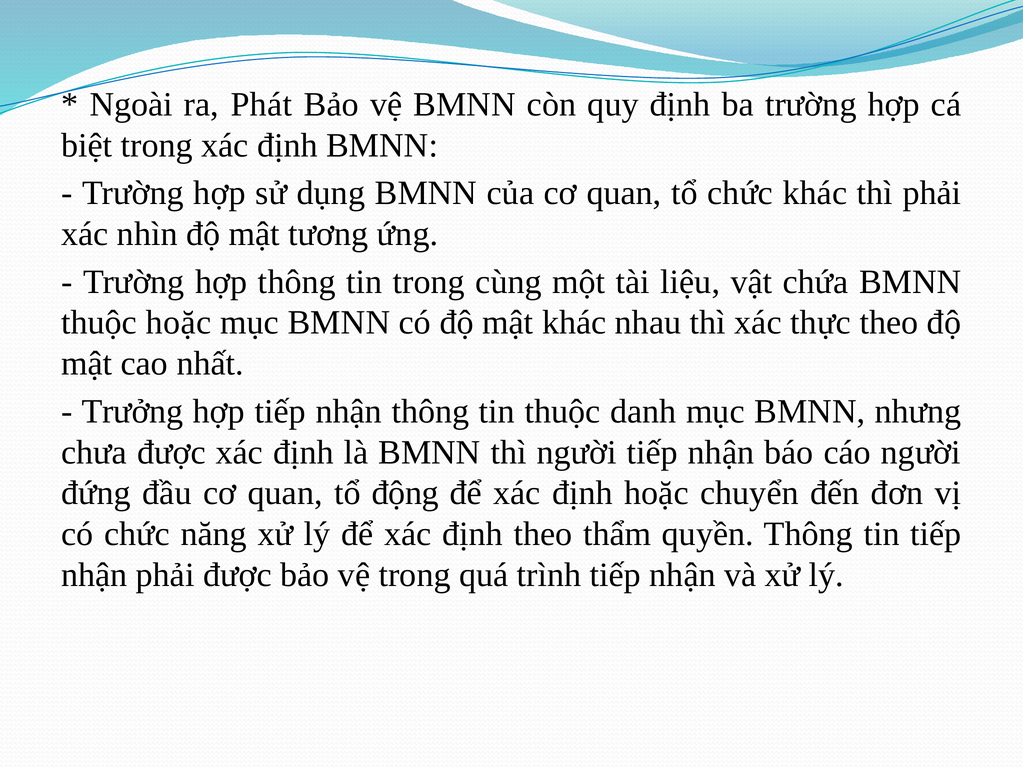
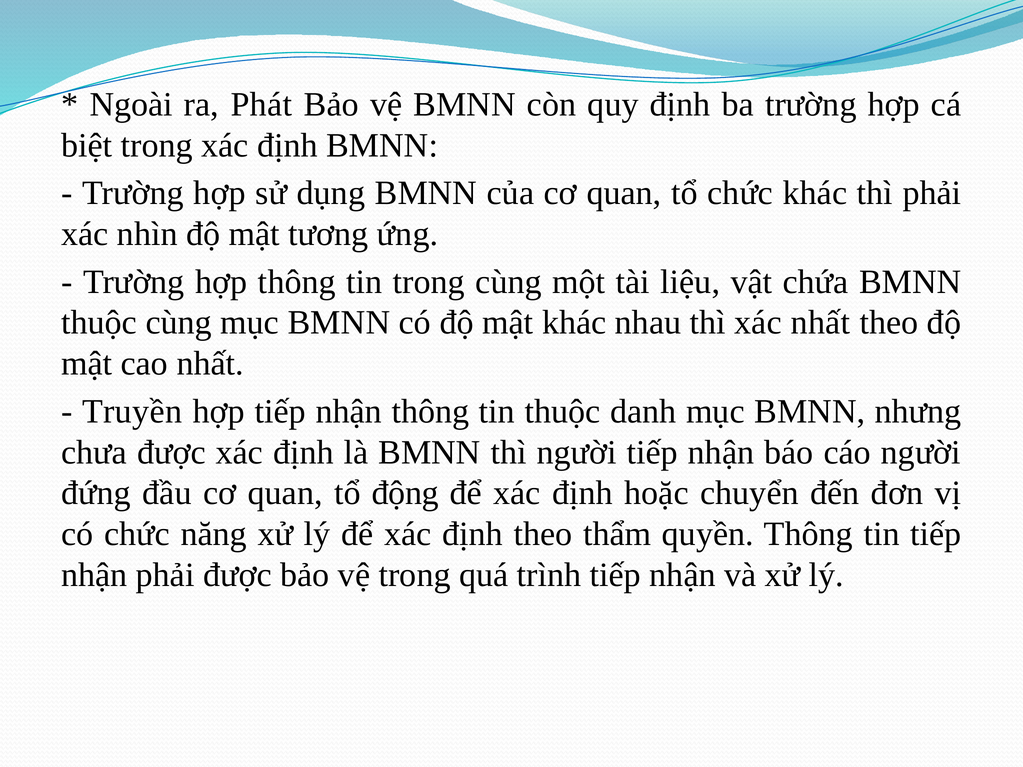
thuộc hoặc: hoặc -> cùng (179, 323)
xác thực: thực -> nhất (821, 323)
Trưởng: Trưởng -> Truyền (132, 411)
